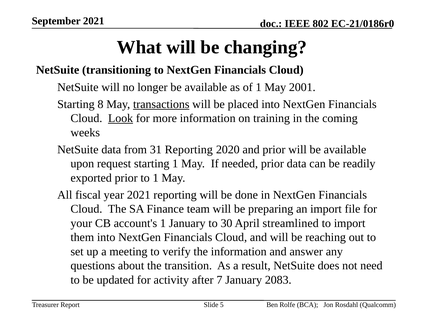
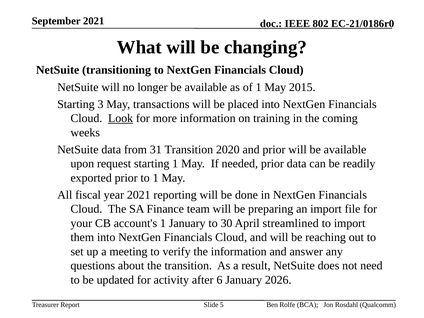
2001: 2001 -> 2015 (302, 87)
8: 8 -> 3 (100, 104)
transactions underline: present -> none (161, 104)
31 Reporting: Reporting -> Transition (189, 150)
7: 7 -> 6 (219, 280)
2083: 2083 -> 2026 (278, 280)
